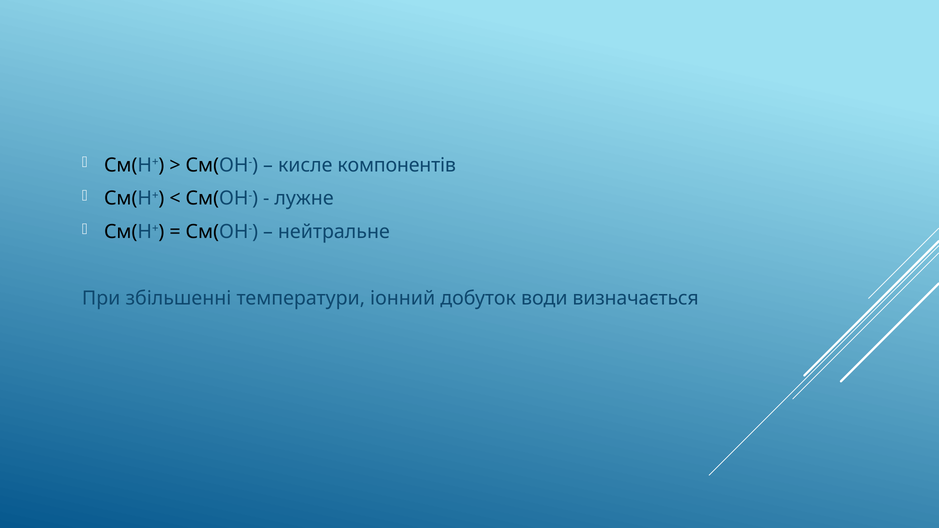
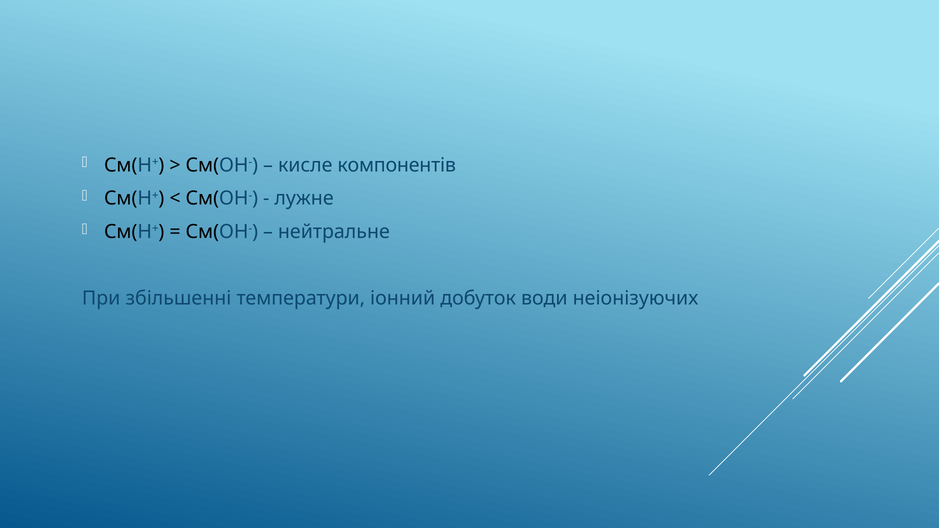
визначається: визначається -> неіонізуючих (635, 298)
